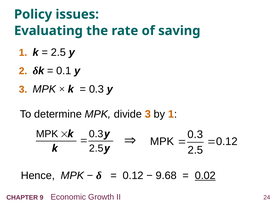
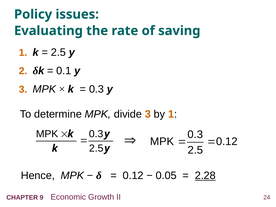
9.68: 9.68 -> 0.05 (166, 176)
0.02: 0.02 -> 2.28 (205, 176)
